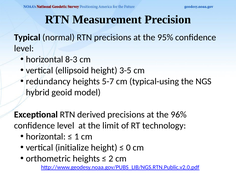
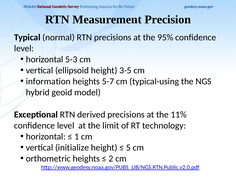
8-3: 8-3 -> 5-3 (71, 59)
redundancy: redundancy -> information (48, 81)
96%: 96% -> 11% (179, 114)
0: 0 -> 5 (128, 148)
